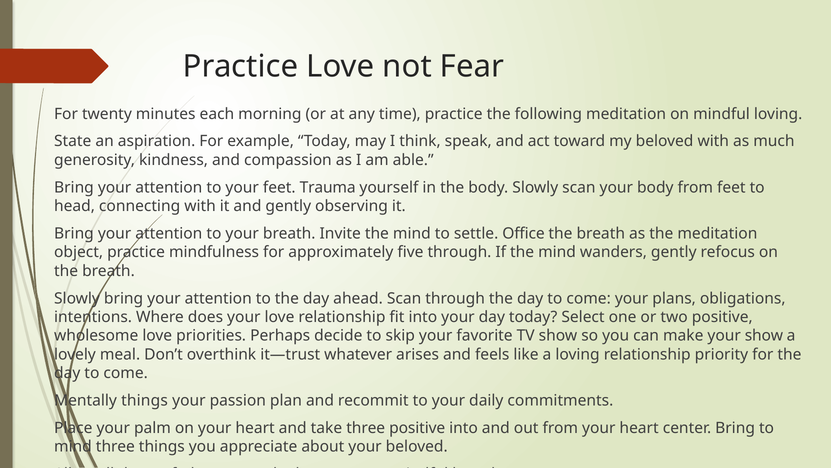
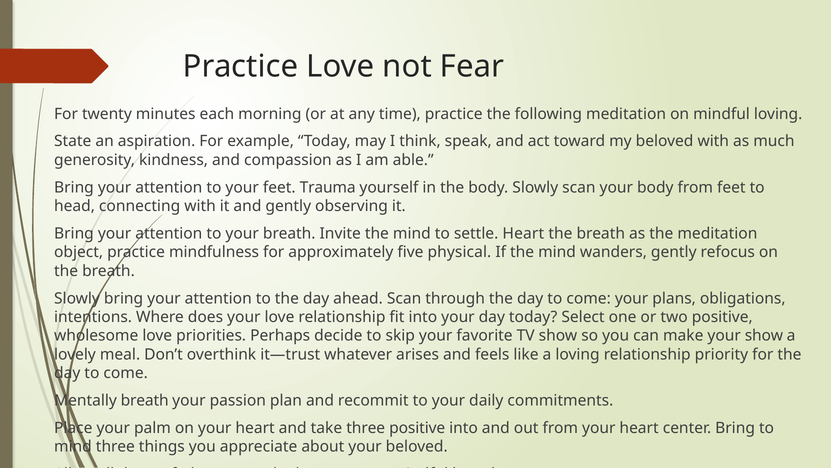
settle Office: Office -> Heart (523, 233)
five through: through -> physical (459, 252)
Mentally things: things -> breath (145, 400)
